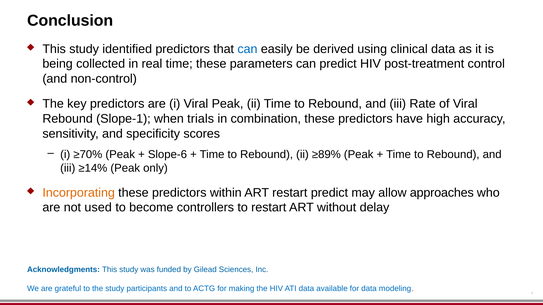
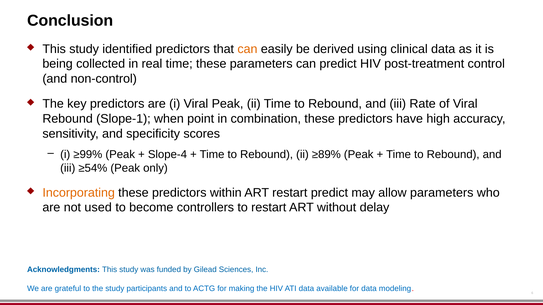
can colour: blue -> orange (247, 49)
trials: trials -> point (201, 119)
≥70%: ≥70% -> ≥99% (88, 155)
Slope-6: Slope-6 -> Slope-4 (167, 155)
≥14%: ≥14% -> ≥54% (93, 168)
allow approaches: approaches -> parameters (442, 193)
